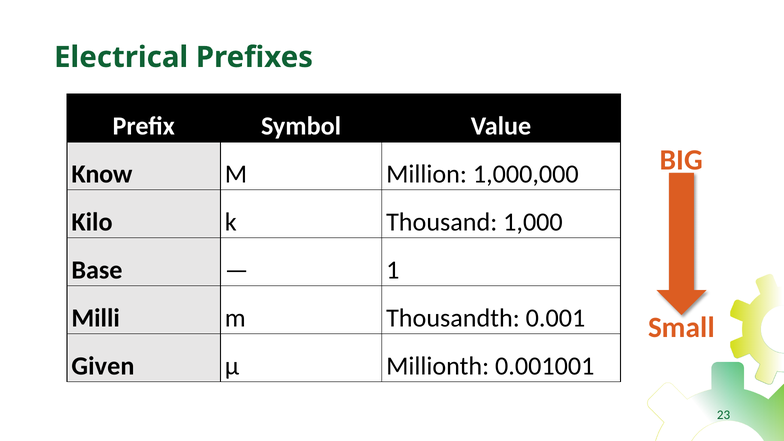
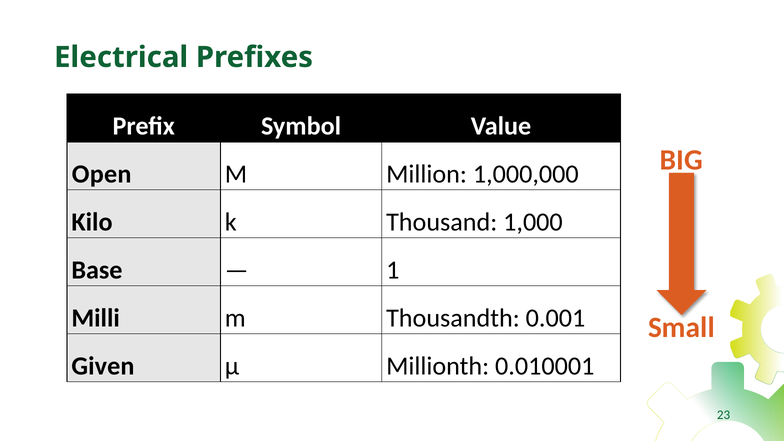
Know: Know -> Open (102, 174)
0.001001: 0.001001 -> 0.010001 (545, 366)
